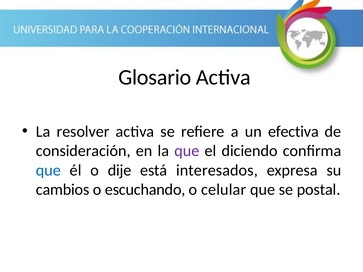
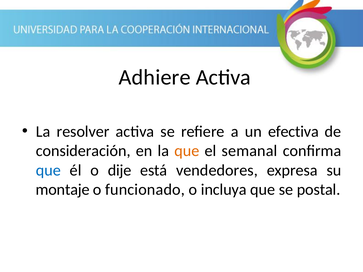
Glosario: Glosario -> Adhiere (155, 77)
que colour: purple -> orange (187, 151)
diciendo: diciendo -> semanal (250, 151)
interesados: interesados -> vendedores (217, 170)
cambios: cambios -> montaje (63, 190)
escuchando: escuchando -> funcionado (145, 190)
celular: celular -> incluya (224, 190)
